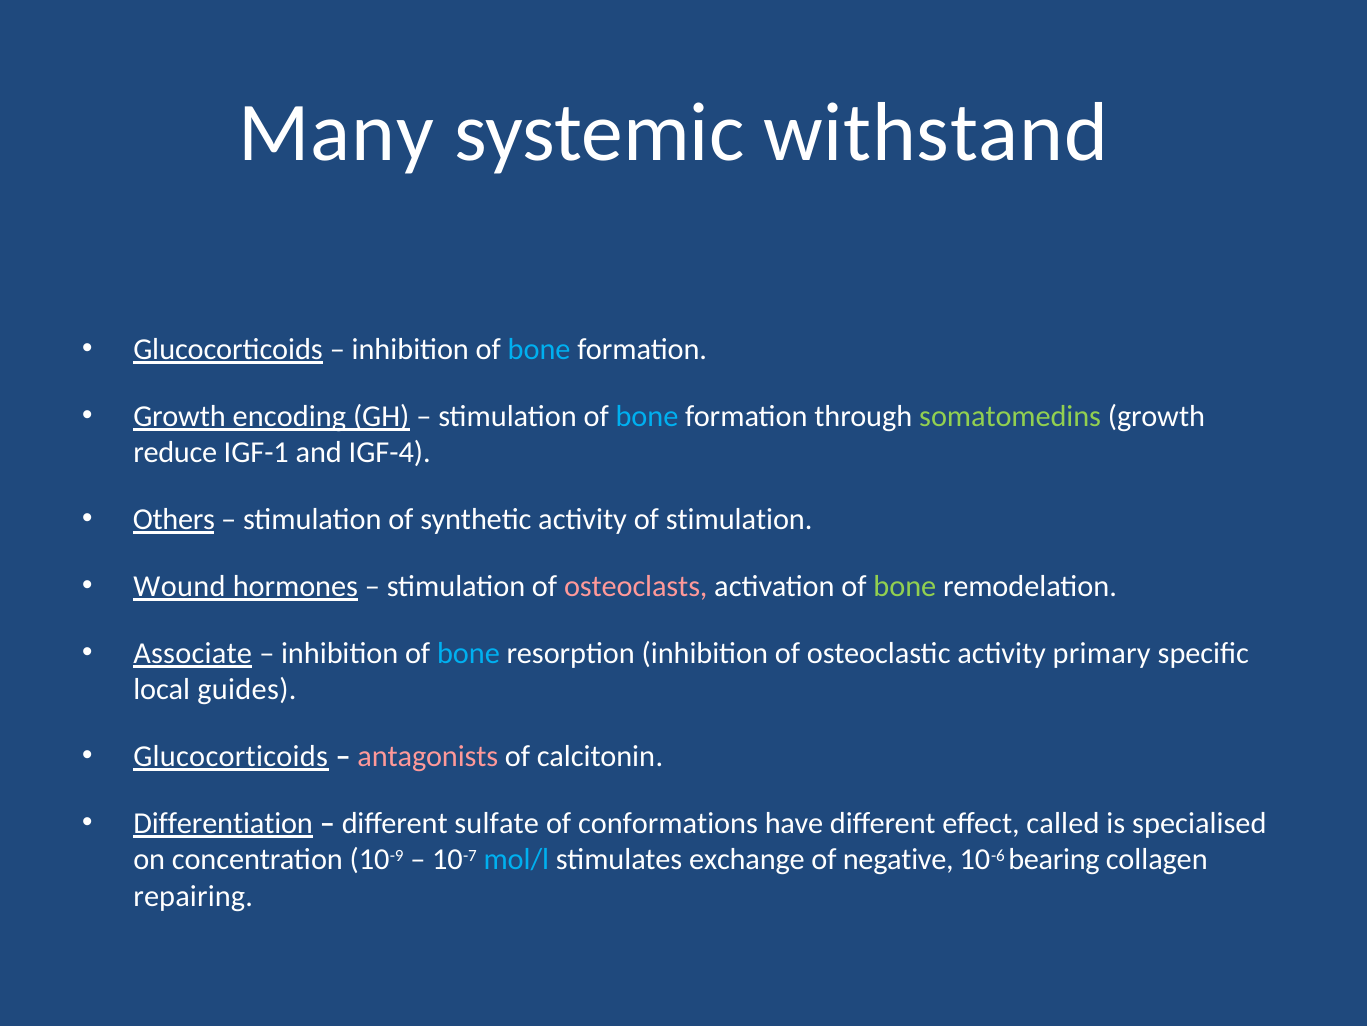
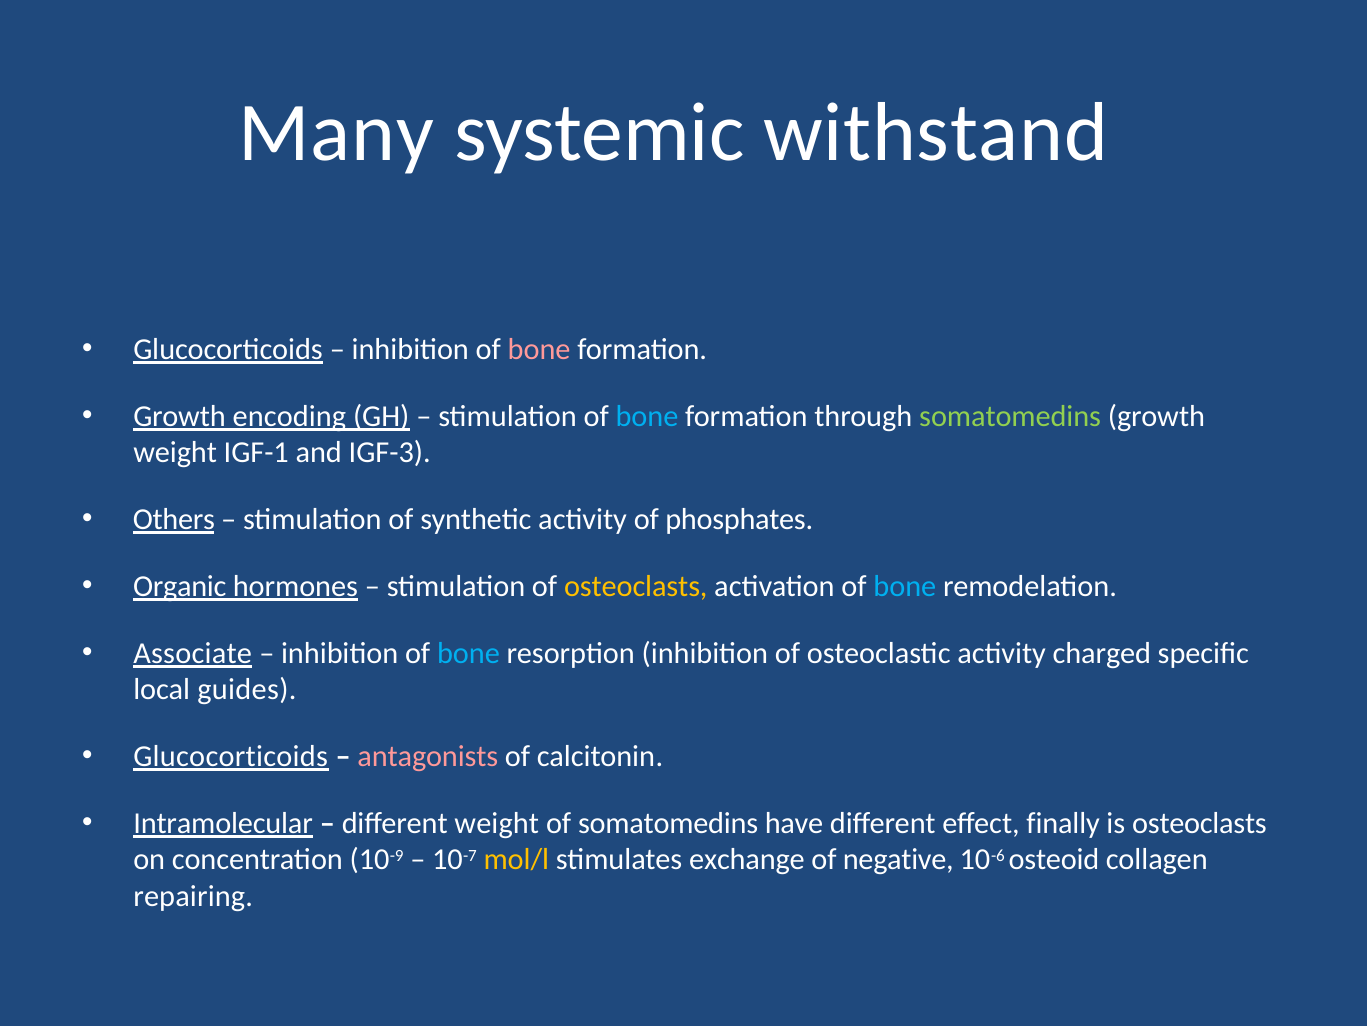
bone colour: light blue -> pink (539, 349)
reduce: reduce -> weight (175, 452)
IGF-4: IGF-4 -> IGF-3 (390, 452)
of stimulation: stimulation -> phosphates (739, 519)
Wound: Wound -> Organic (180, 586)
osteoclasts colour: pink -> yellow (636, 586)
bone colour: light green -> light blue (905, 586)
primary: primary -> charged (1102, 653)
Differentiation: Differentiation -> Intramolecular (223, 823)
different sulfate: sulfate -> weight (497, 823)
of conformations: conformations -> somatomedins (668, 823)
called: called -> finally (1063, 823)
is specialised: specialised -> osteoclasts (1199, 823)
mol/l colour: light blue -> yellow (516, 859)
bearing: bearing -> osteoid (1054, 859)
